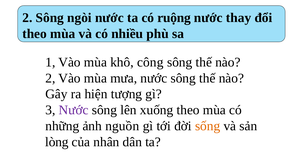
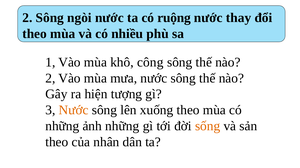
Nước colour: purple -> orange (74, 111)
ảnh nguồn: nguồn -> những (122, 127)
lòng: lòng -> theo (57, 143)
